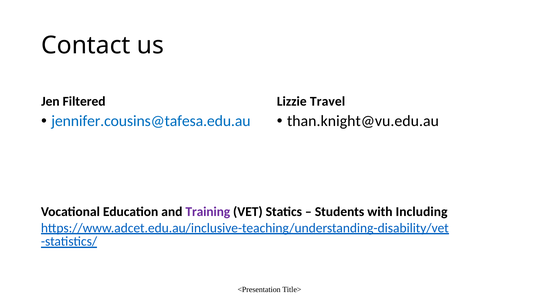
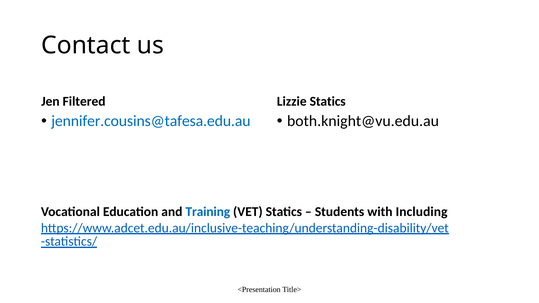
Lizzie Travel: Travel -> Statics (328, 101)
than.knight@vu.edu.au: than.knight@vu.edu.au -> both.knight@vu.edu.au (363, 121)
Training colour: purple -> blue (208, 212)
